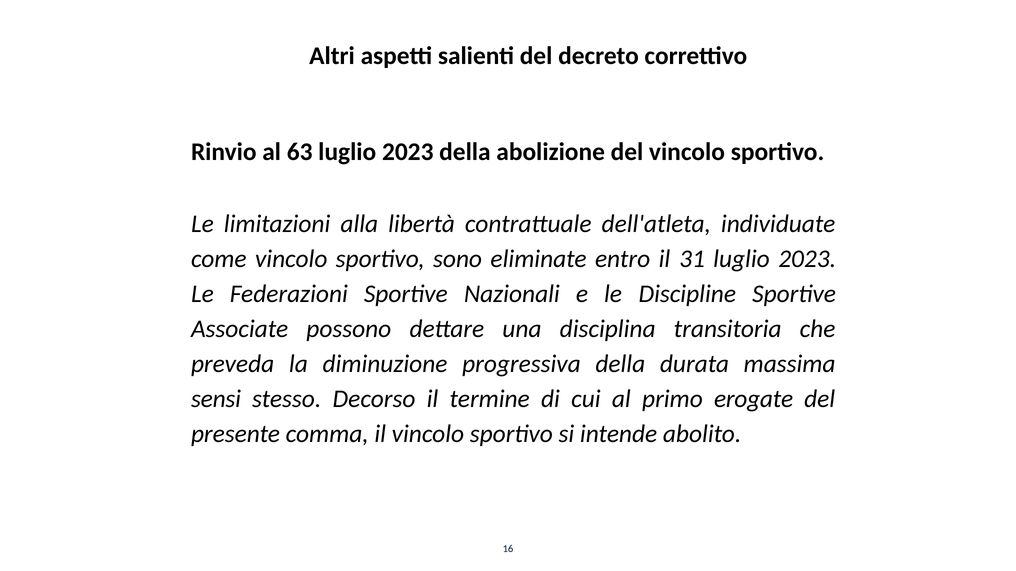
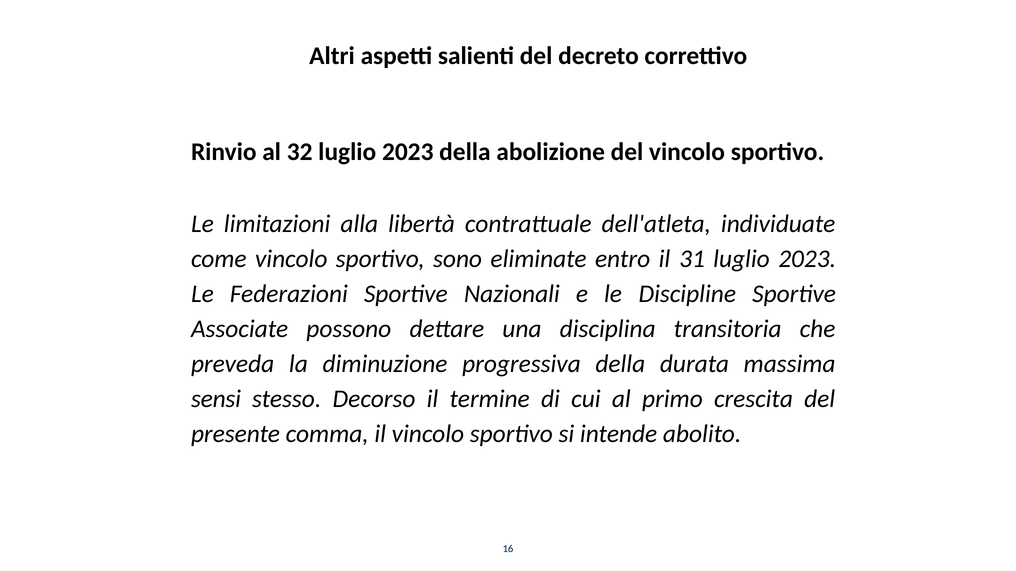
63: 63 -> 32 (300, 152)
erogate: erogate -> crescita (753, 399)
